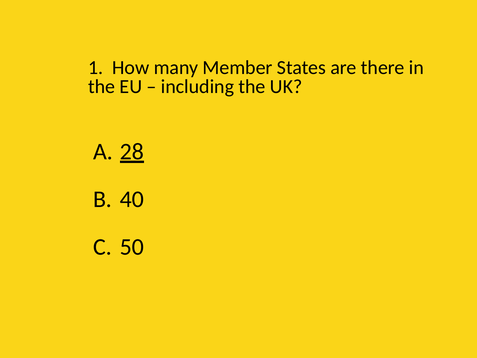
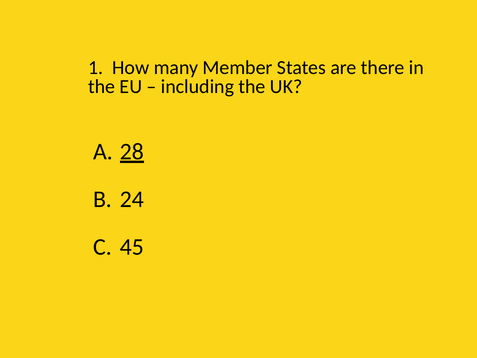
40: 40 -> 24 (132, 199)
50: 50 -> 45 (132, 247)
